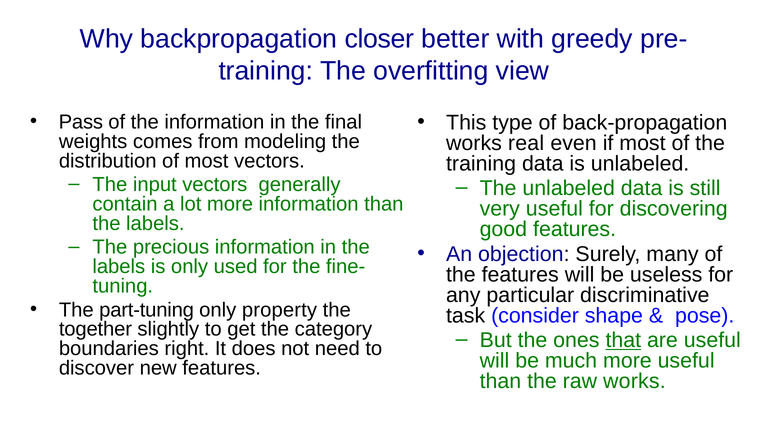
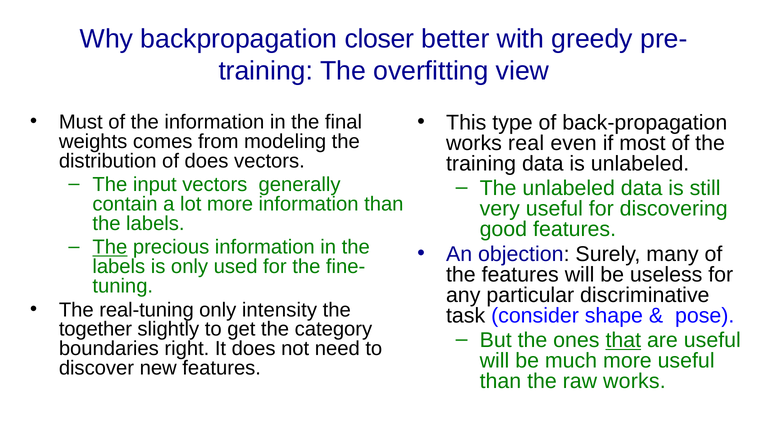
Pass: Pass -> Must (81, 122)
of most: most -> does (207, 161)
The underline: none -> present (110, 247)
part-tuning: part-tuning -> real-tuning (147, 310)
property: property -> intensity (279, 310)
